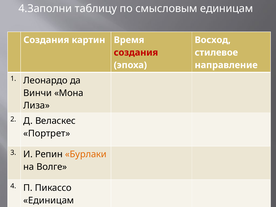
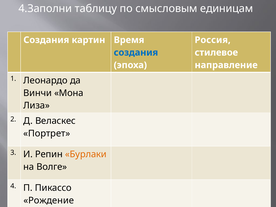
Восход: Восход -> Россия (213, 40)
создания colour: red -> blue (136, 53)
Единицам: Единицам -> Рождение (49, 200)
